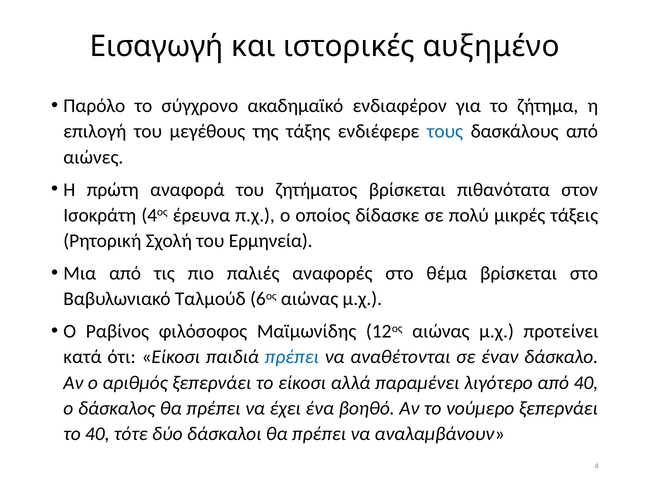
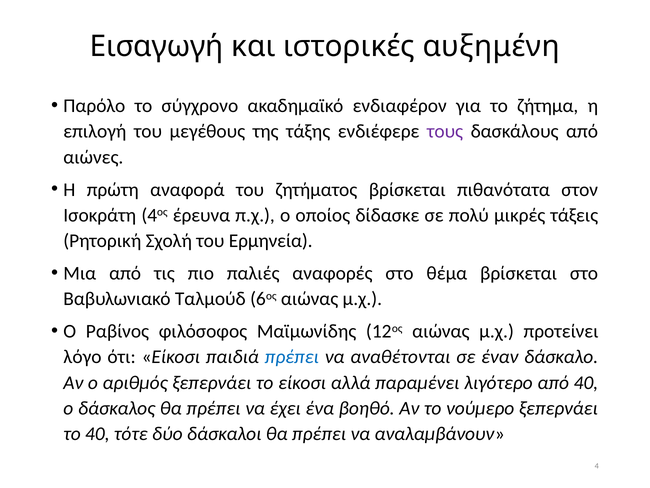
αυξημένο: αυξημένο -> αυξημένη (491, 46)
τους colour: blue -> purple (445, 131)
κατά: κατά -> λόγο (82, 357)
